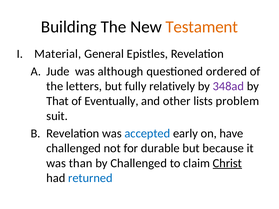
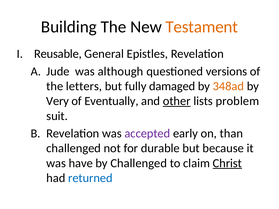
Material: Material -> Reusable (58, 54)
ordered: ordered -> versions (226, 71)
relatively: relatively -> damaged (172, 86)
348ad colour: purple -> orange (228, 86)
That: That -> Very (58, 101)
other underline: none -> present (177, 101)
accepted colour: blue -> purple (147, 134)
have: have -> than (231, 134)
than: than -> have (81, 163)
